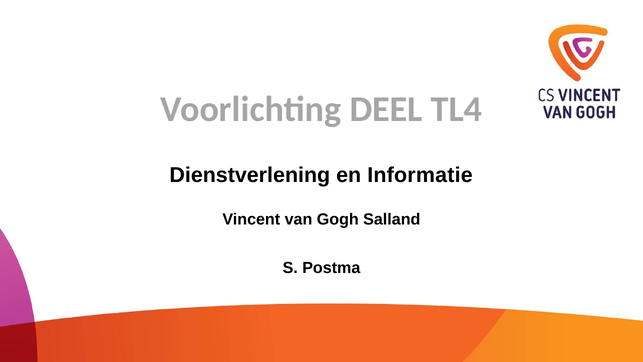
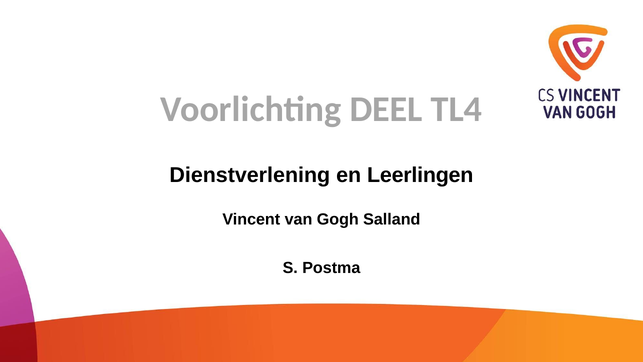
Informatie: Informatie -> Leerlingen (420, 175)
